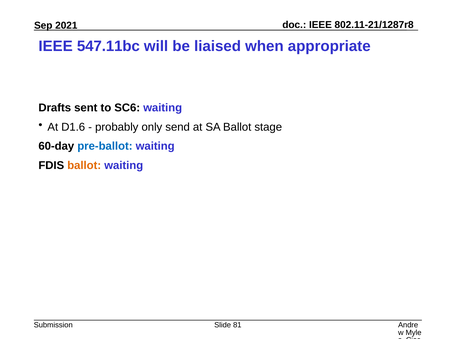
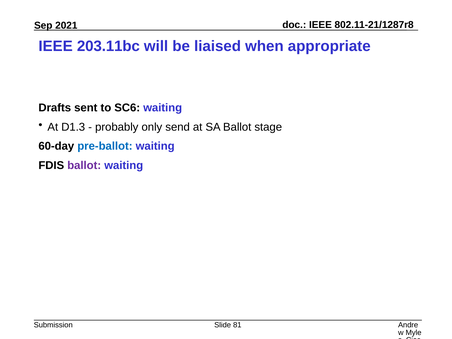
547.11bc: 547.11bc -> 203.11bc (108, 46)
D1.6: D1.6 -> D1.3 (73, 127)
ballot colour: orange -> purple (84, 165)
